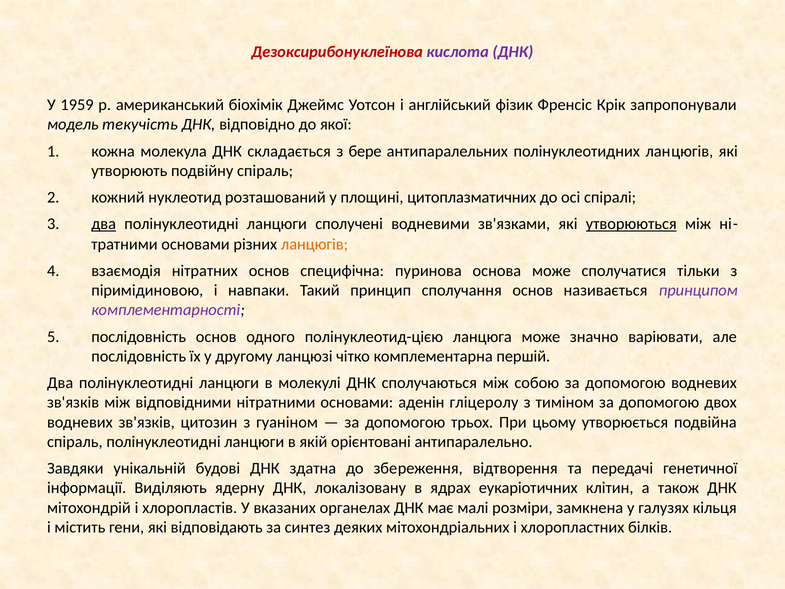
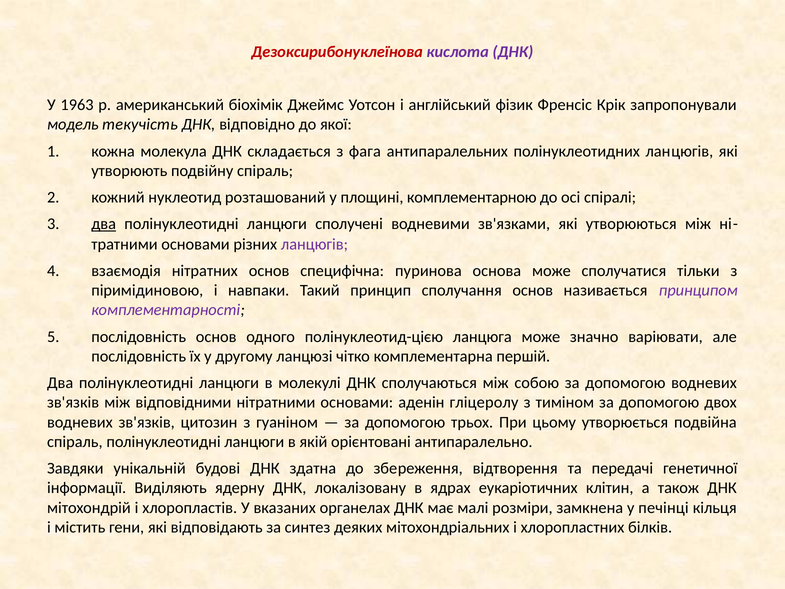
1959: 1959 -> 1963 (77, 105)
бере: бере -> фага (365, 151)
цитоплазматичних: цитоплазматичних -> комплементарною (472, 197)
утворюються underline: present -> none (631, 224)
ланцюгів colour: orange -> purple (314, 244)
галузях: галузях -> печінці (664, 507)
